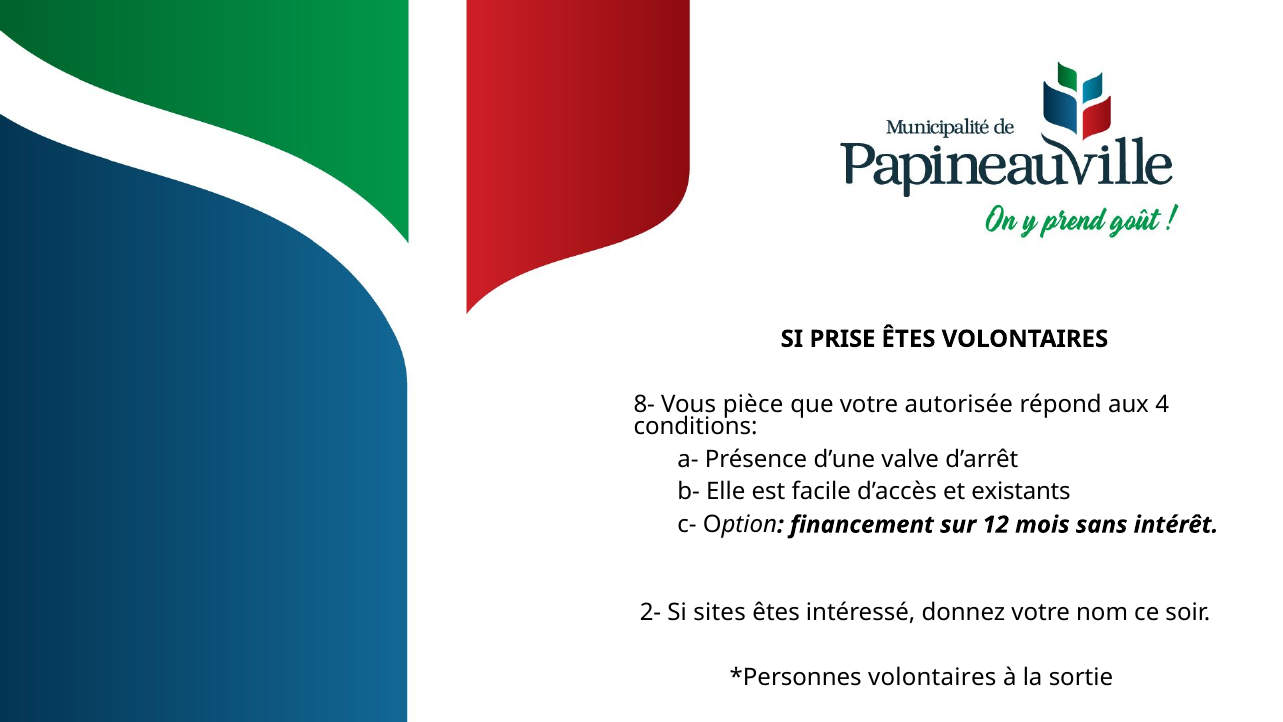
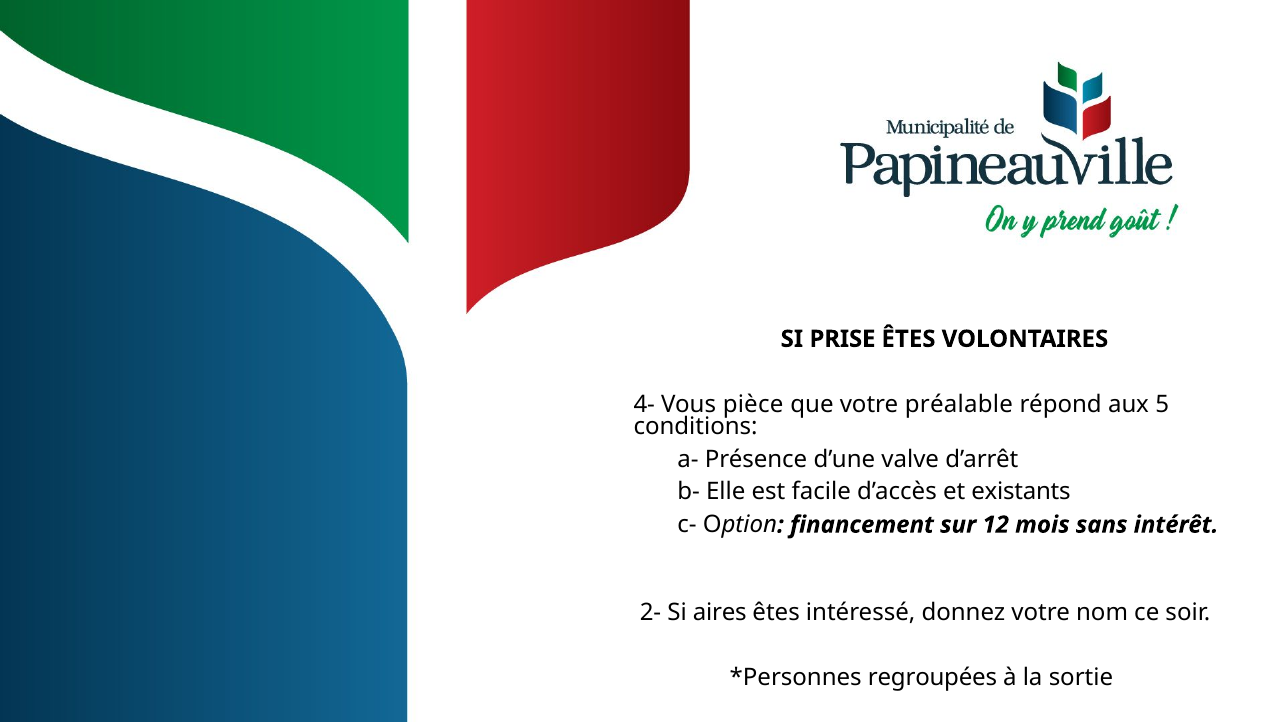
8-: 8- -> 4- (644, 404)
autorisée: autorisée -> préalable (959, 404)
4: 4 -> 5 (1162, 404)
sites: sites -> aires (720, 612)
volontaires: volontaires -> regroupées (932, 677)
